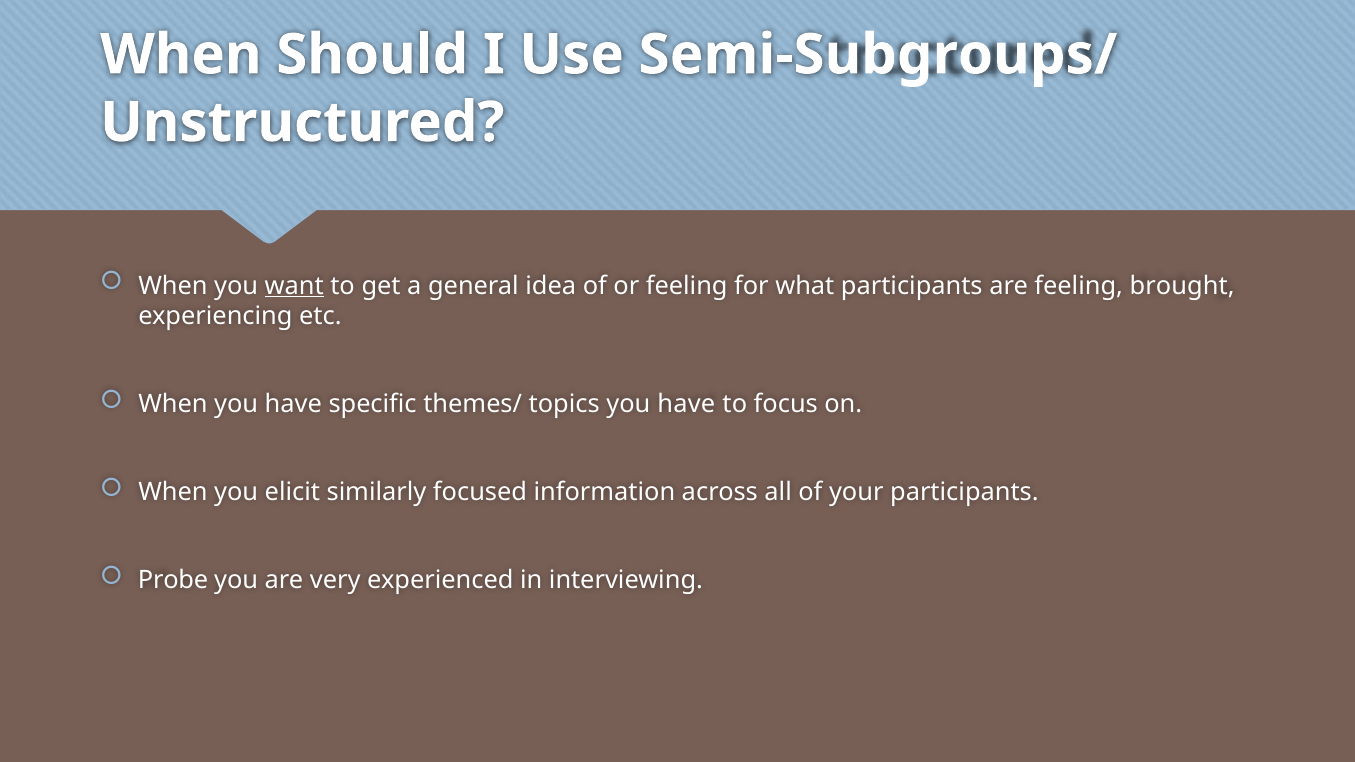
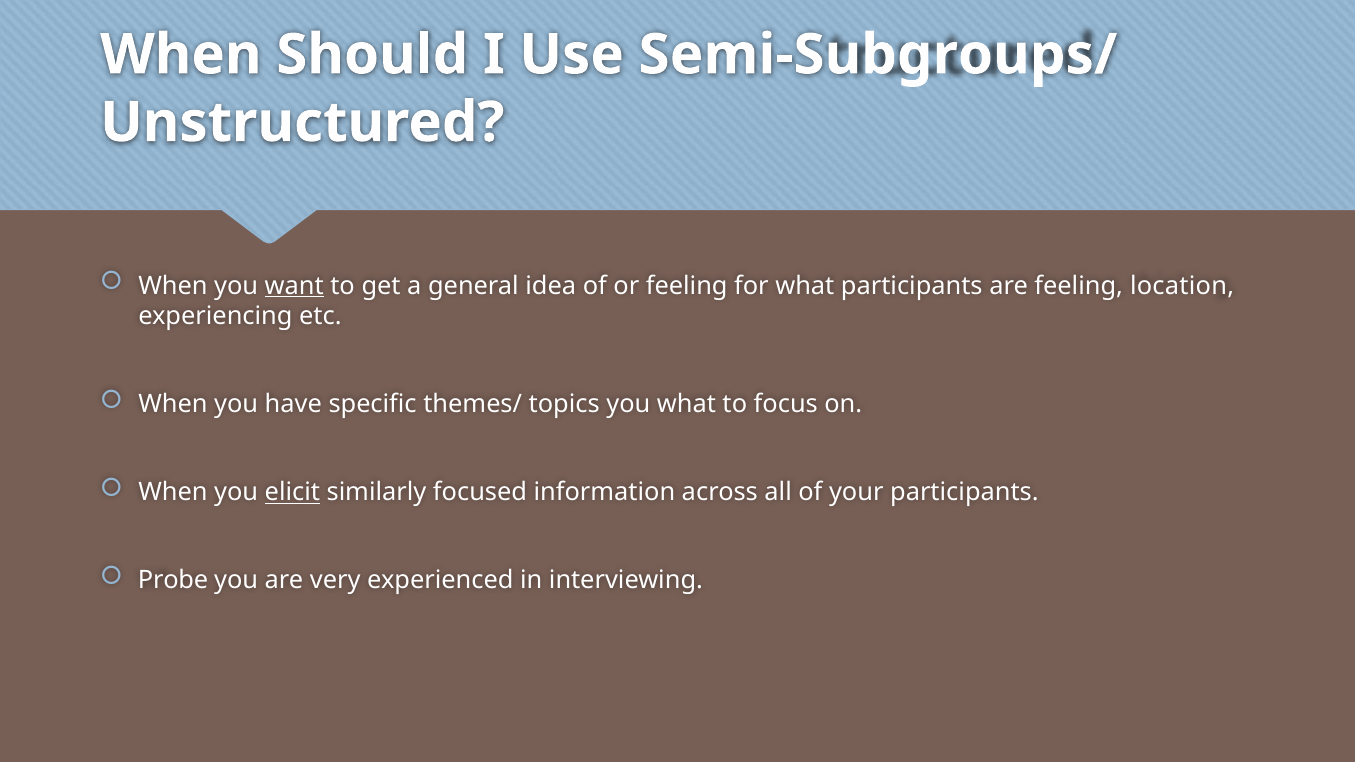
brought: brought -> location (1182, 286)
topics you have: have -> what (686, 404)
elicit underline: none -> present (292, 492)
